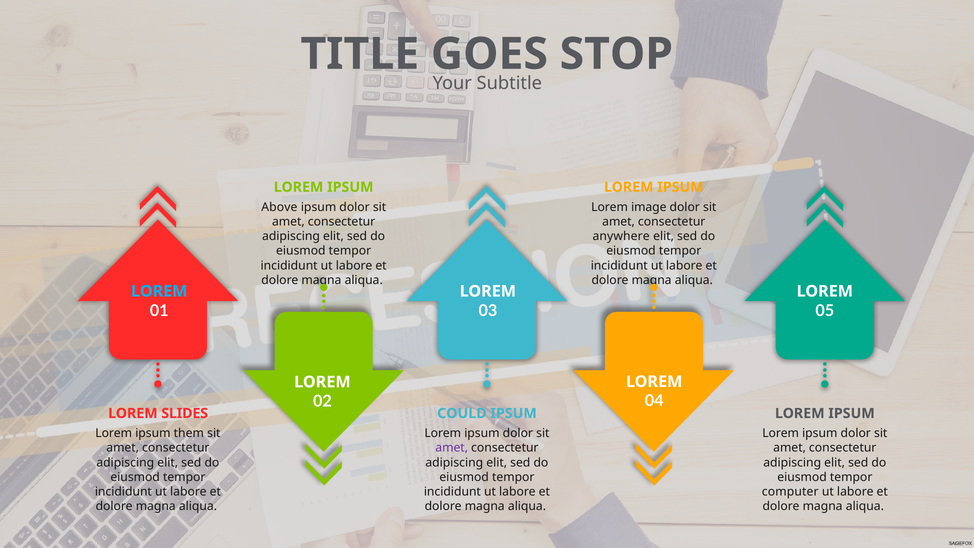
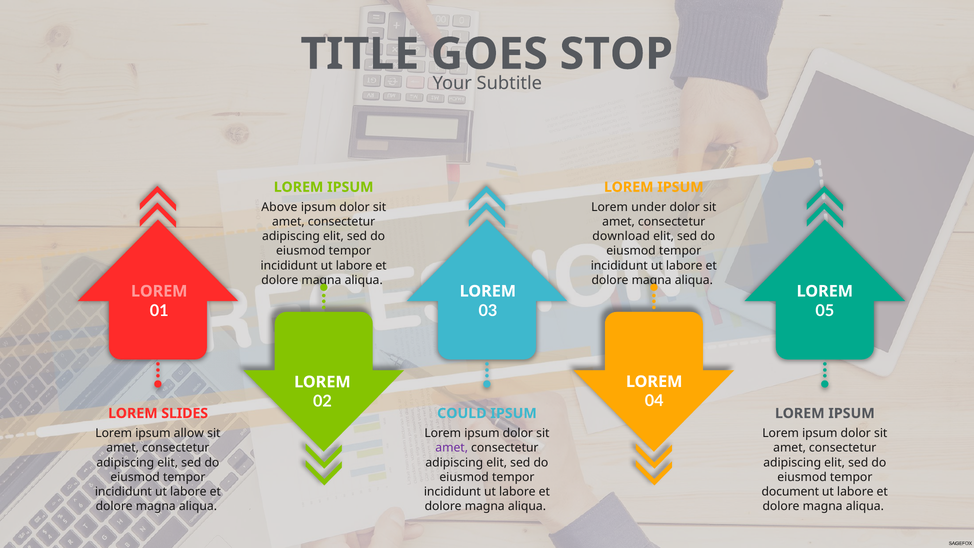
image: image -> under (649, 207)
anywhere: anywhere -> download (621, 236)
LOREM colour: light blue -> pink (159, 291)
them: them -> allow (189, 433)
computer: computer -> document (790, 492)
